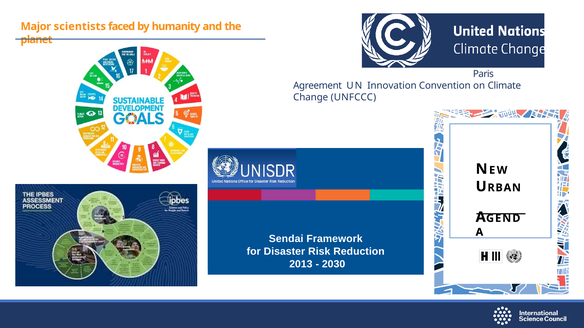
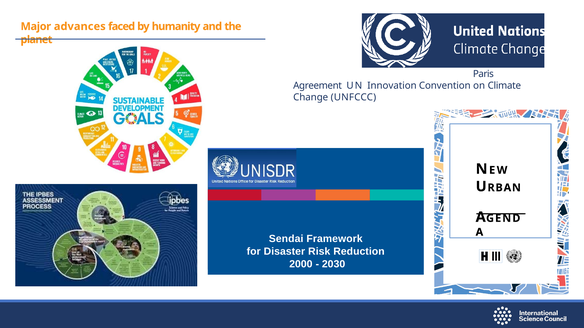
scientists: scientists -> advances (80, 26)
2013: 2013 -> 2000 (301, 264)
